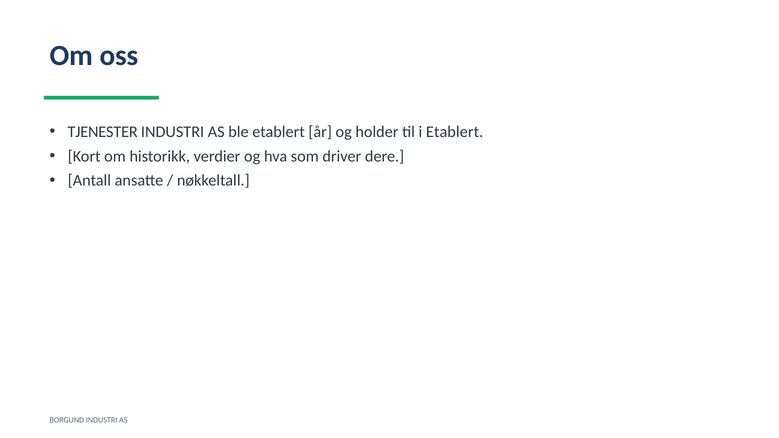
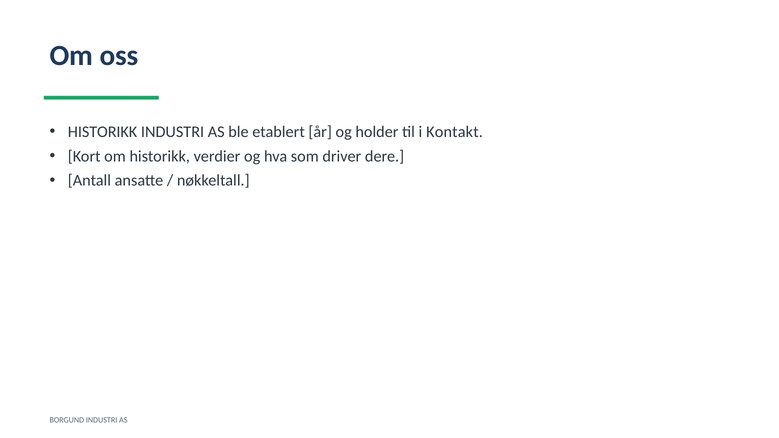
TJENESTER: TJENESTER -> HISTORIKK (103, 132)
i Etablert: Etablert -> Kontakt (455, 132)
